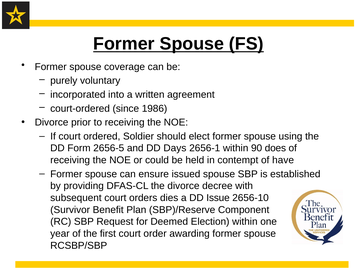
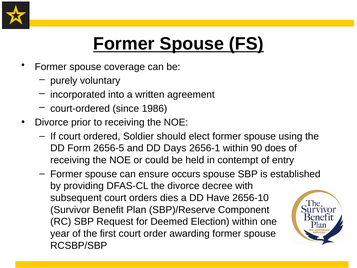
have: have -> entry (283, 160)
issued: issued -> occurs (186, 174)
Issue: Issue -> Have (218, 198)
